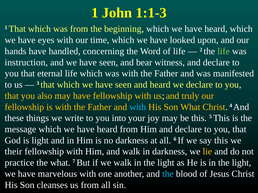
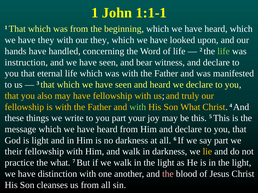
1:1-3: 1:1-3 -> 1:1-1 (151, 13)
have eyes: eyes -> they (46, 40)
our time: time -> they (100, 40)
with colour: light blue -> light green (138, 107)
you into: into -> part (119, 118)
say this: this -> part (221, 141)
marvelous: marvelous -> distinction (57, 174)
the colour: light blue -> pink (168, 174)
